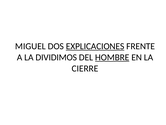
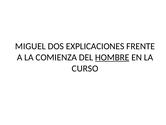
EXPLICACIONES underline: present -> none (95, 46)
DIVIDIMOS: DIVIDIMOS -> COMIENZA (56, 57)
CIERRE: CIERRE -> CURSO (85, 68)
